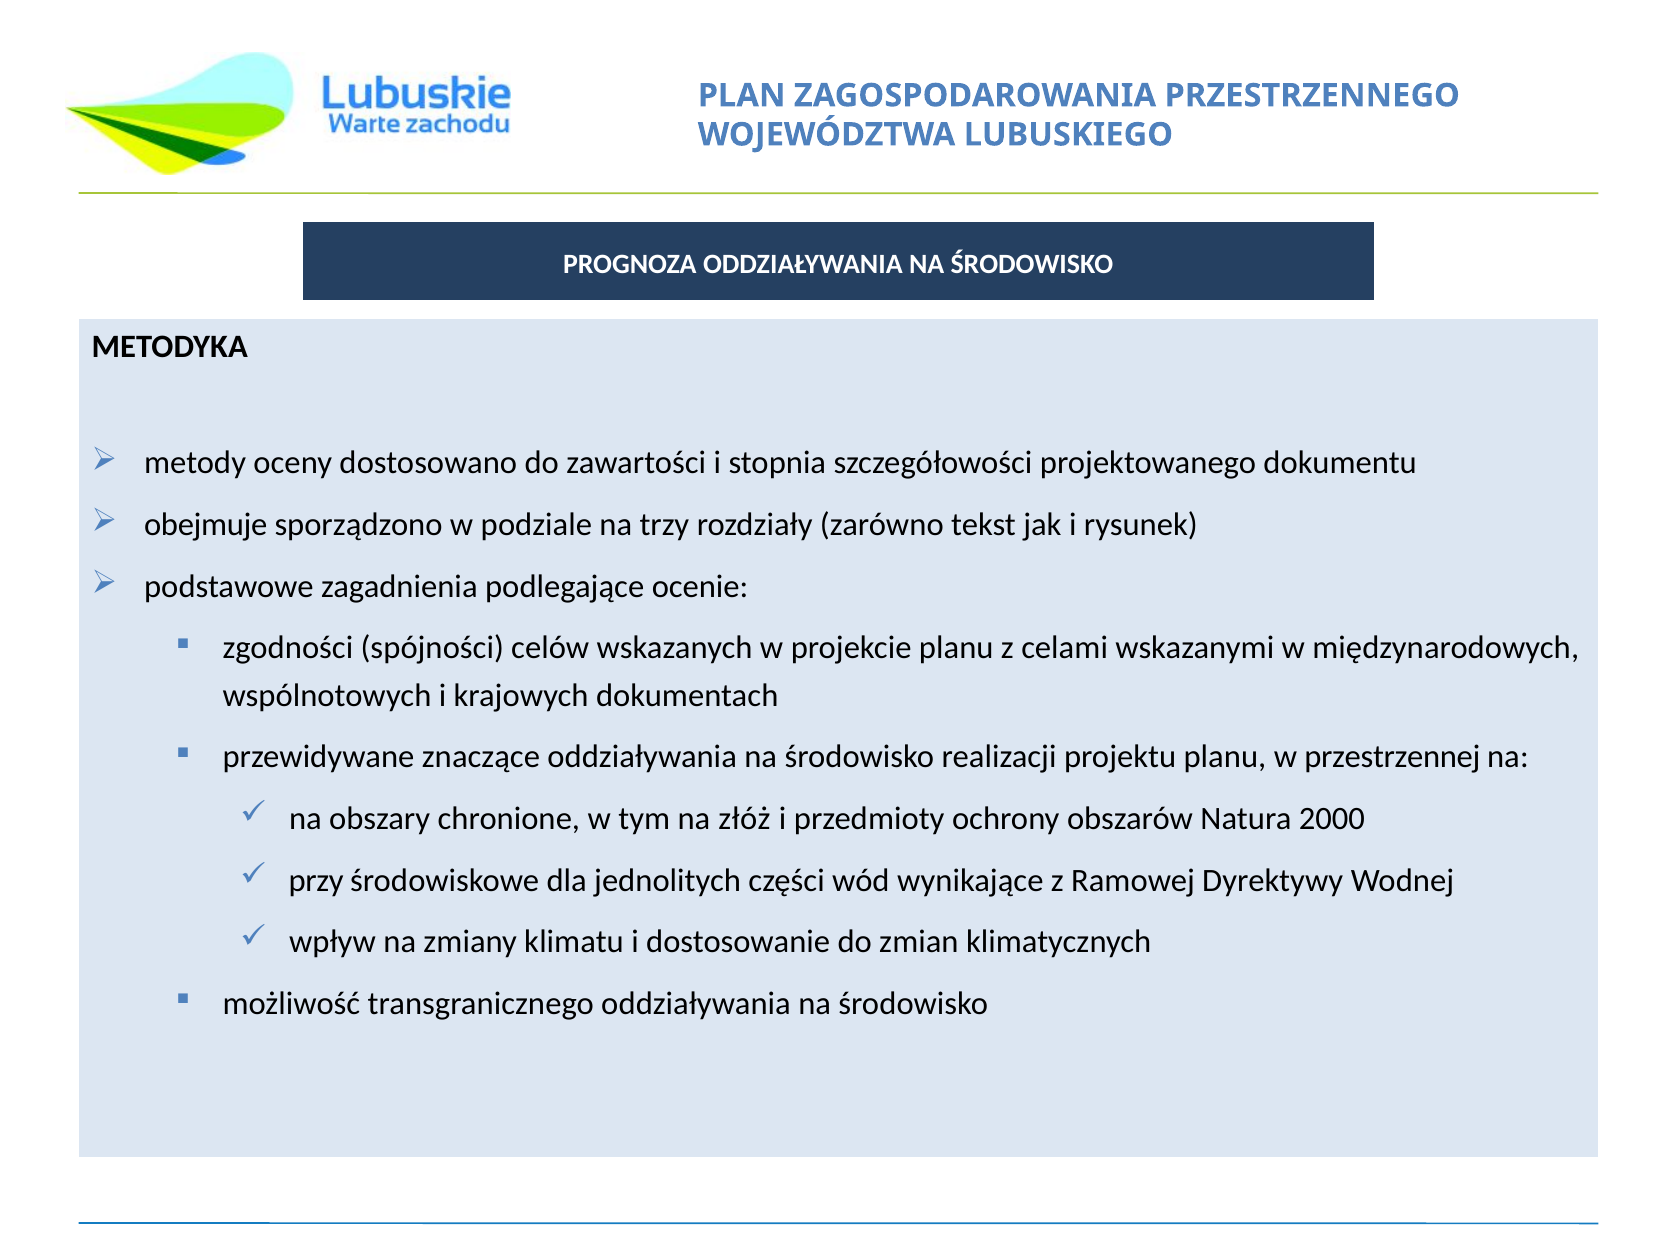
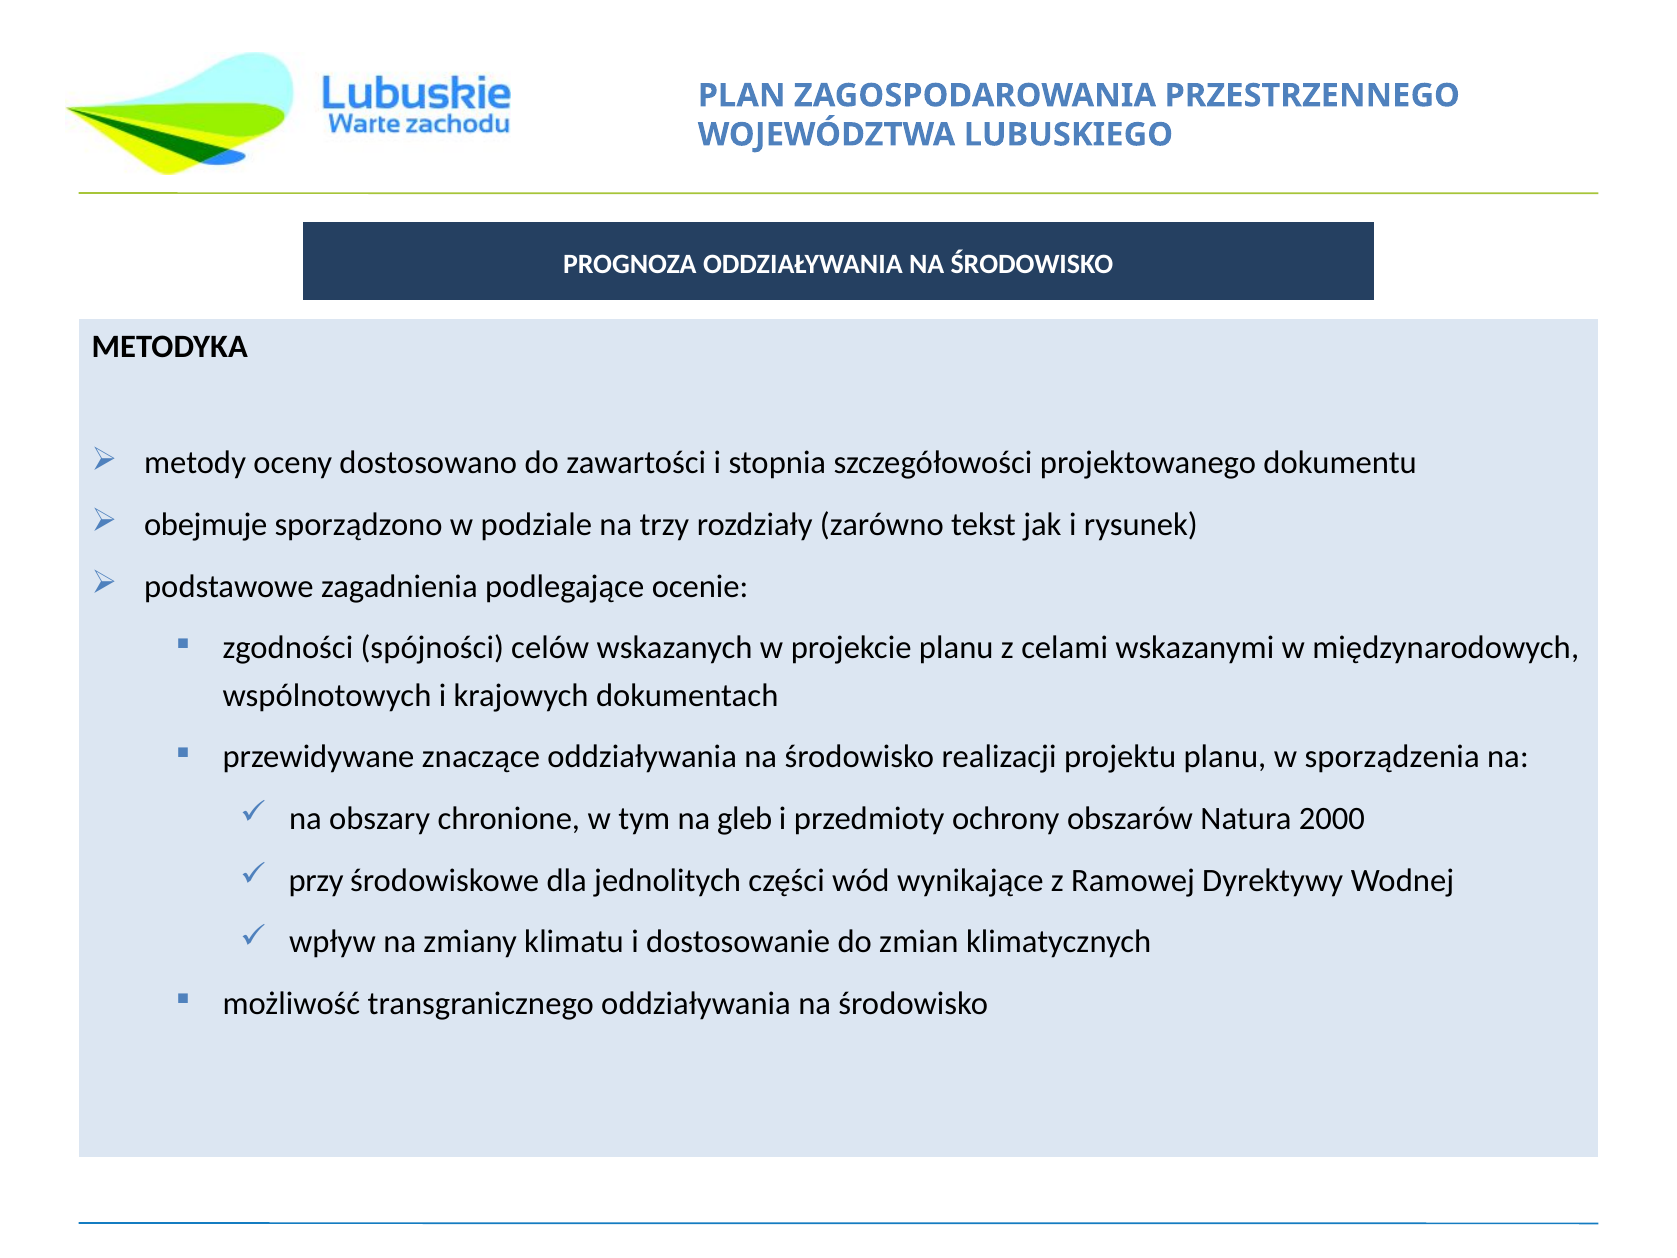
przestrzennej: przestrzennej -> sporządzenia (1392, 757)
złóż: złóż -> gleb (745, 819)
